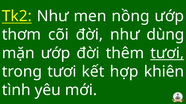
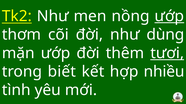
ướp underline: none -> present (169, 16)
trong tươi: tươi -> biết (62, 72)
khiên: khiên -> nhiều (164, 72)
